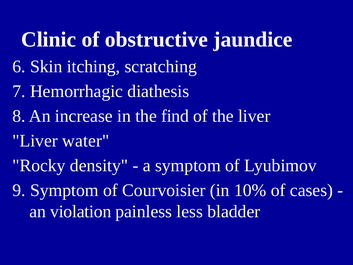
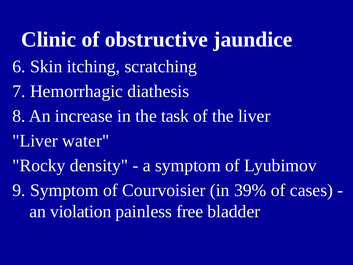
find: find -> task (175, 116)
10%: 10% -> 39% (250, 190)
less: less -> free (190, 211)
